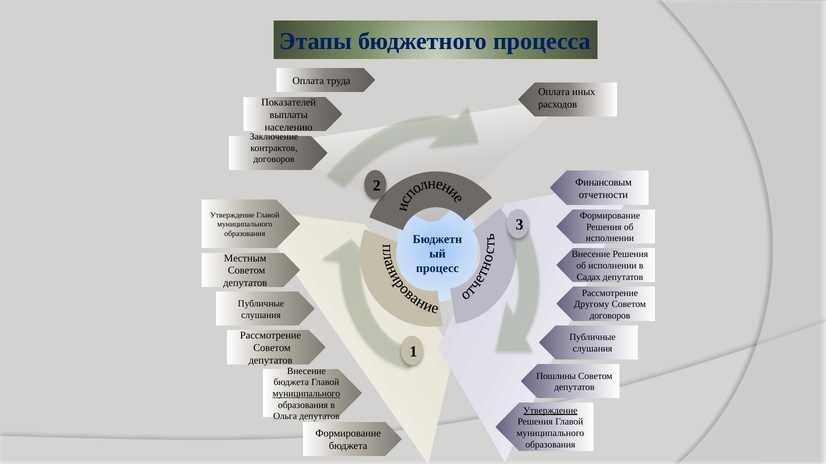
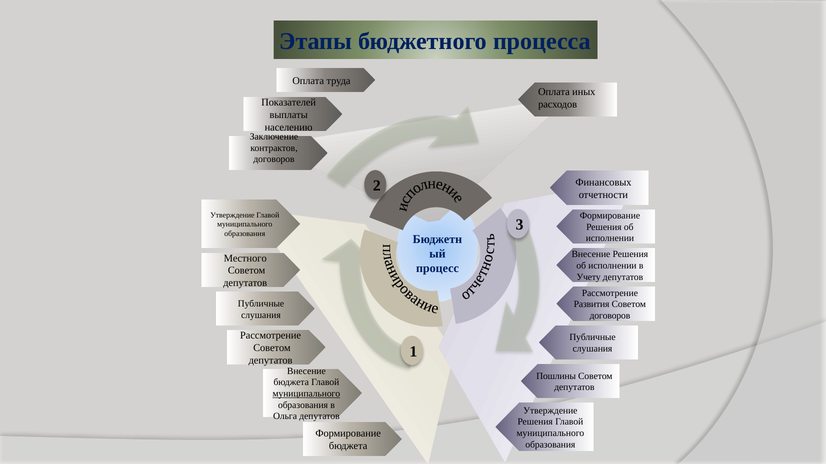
Финансовым: Финансовым -> Финансовых (603, 182)
Местным: Местным -> Местного (245, 259)
Садах: Садах -> Учету (589, 277)
Другому: Другому -> Развития (592, 305)
Утверждение underline: present -> none (550, 411)
